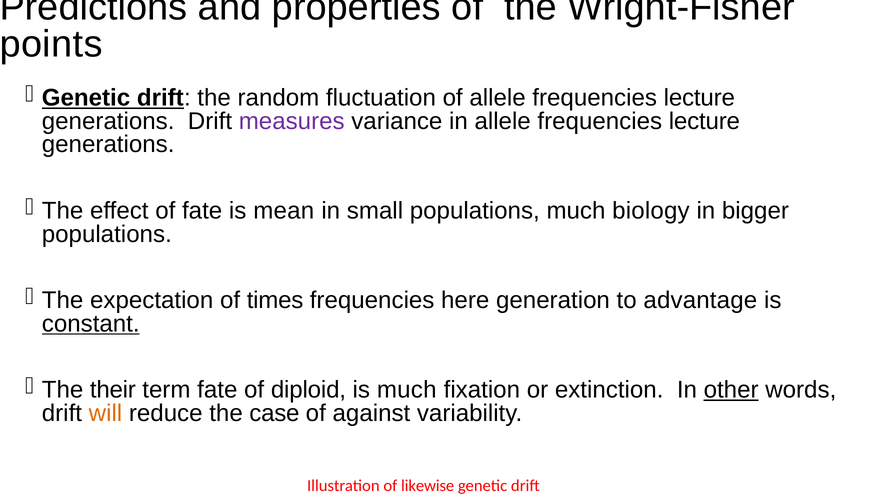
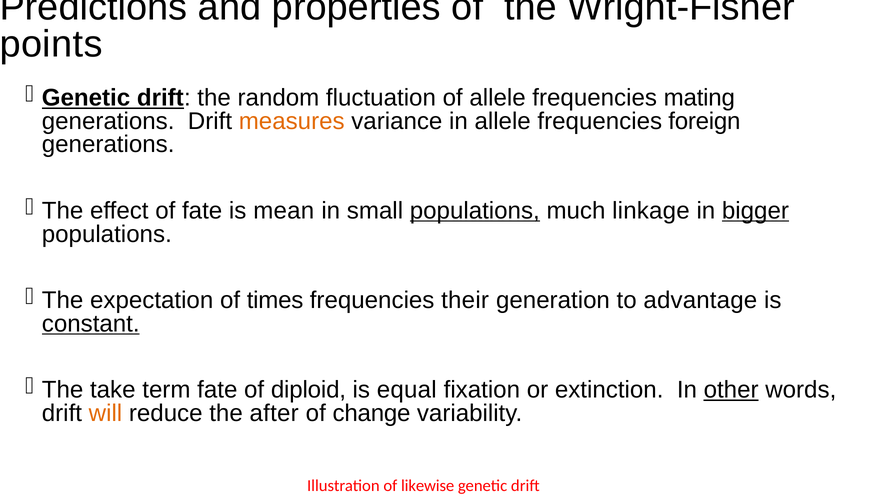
of allele frequencies lecture: lecture -> mating (699, 98)
measures colour: purple -> orange (292, 121)
in allele frequencies lecture: lecture -> foreign (704, 121)
populations underline: none -> present (475, 210)
biology: biology -> linkage (651, 210)
bigger underline: none -> present (755, 210)
here: here -> their (465, 300)
their: their -> take (113, 389)
is much: much -> equal (407, 389)
case: case -> after (274, 413)
against: against -> change (372, 413)
